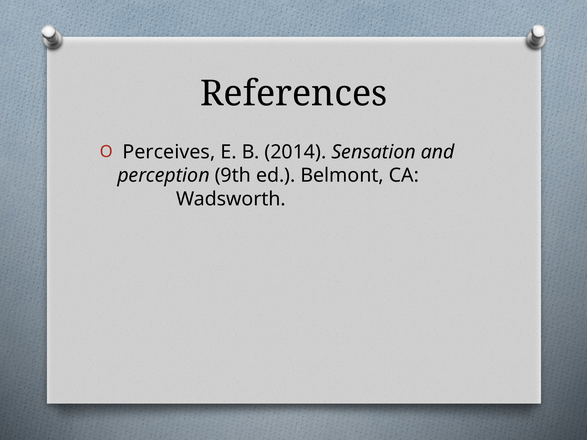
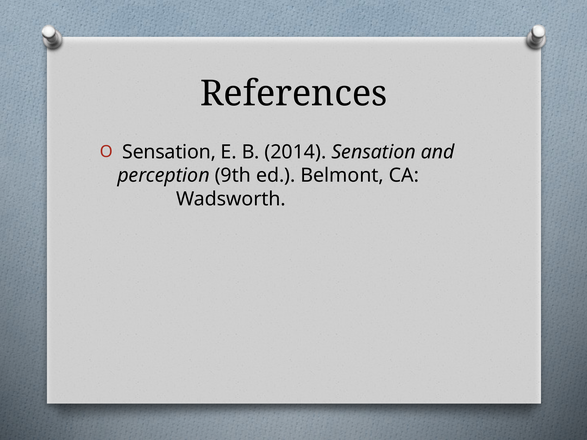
Perceives: Perceives -> Sensation (169, 152)
